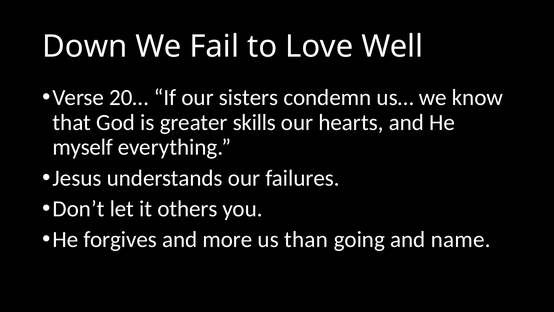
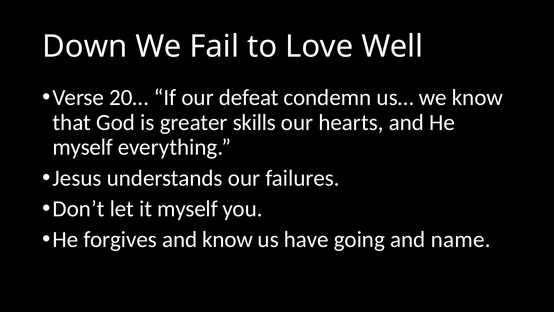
sisters: sisters -> defeat (249, 97)
it others: others -> myself (187, 209)
and more: more -> know (228, 239)
than: than -> have (306, 239)
